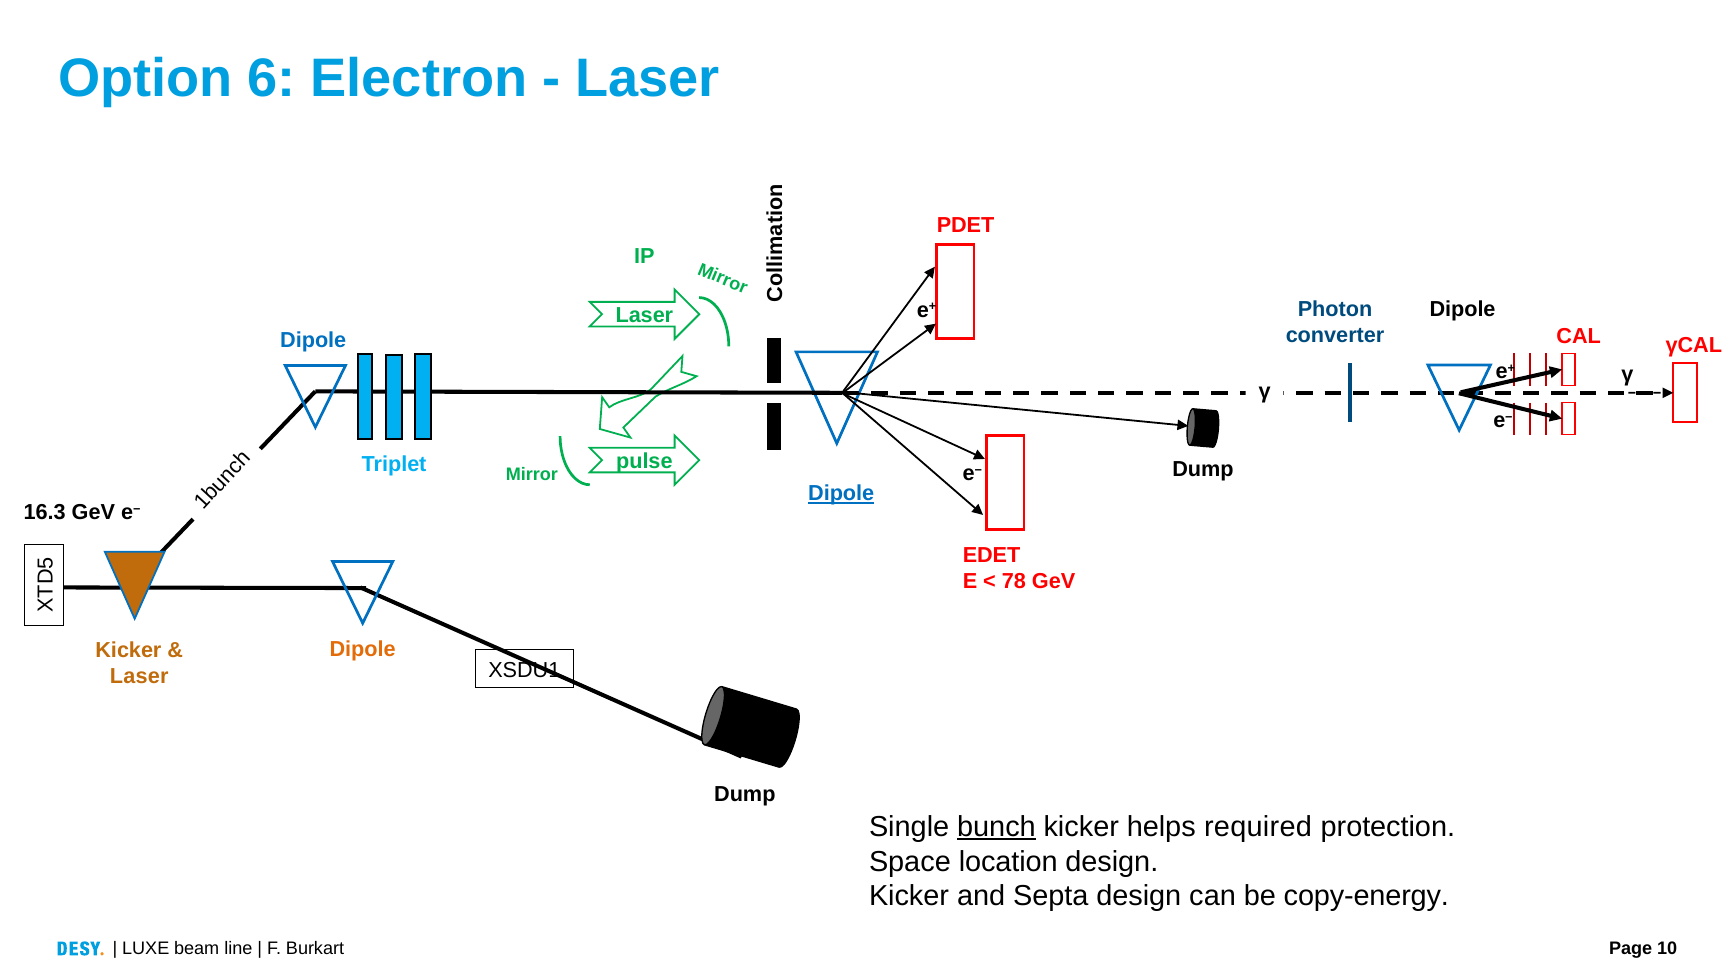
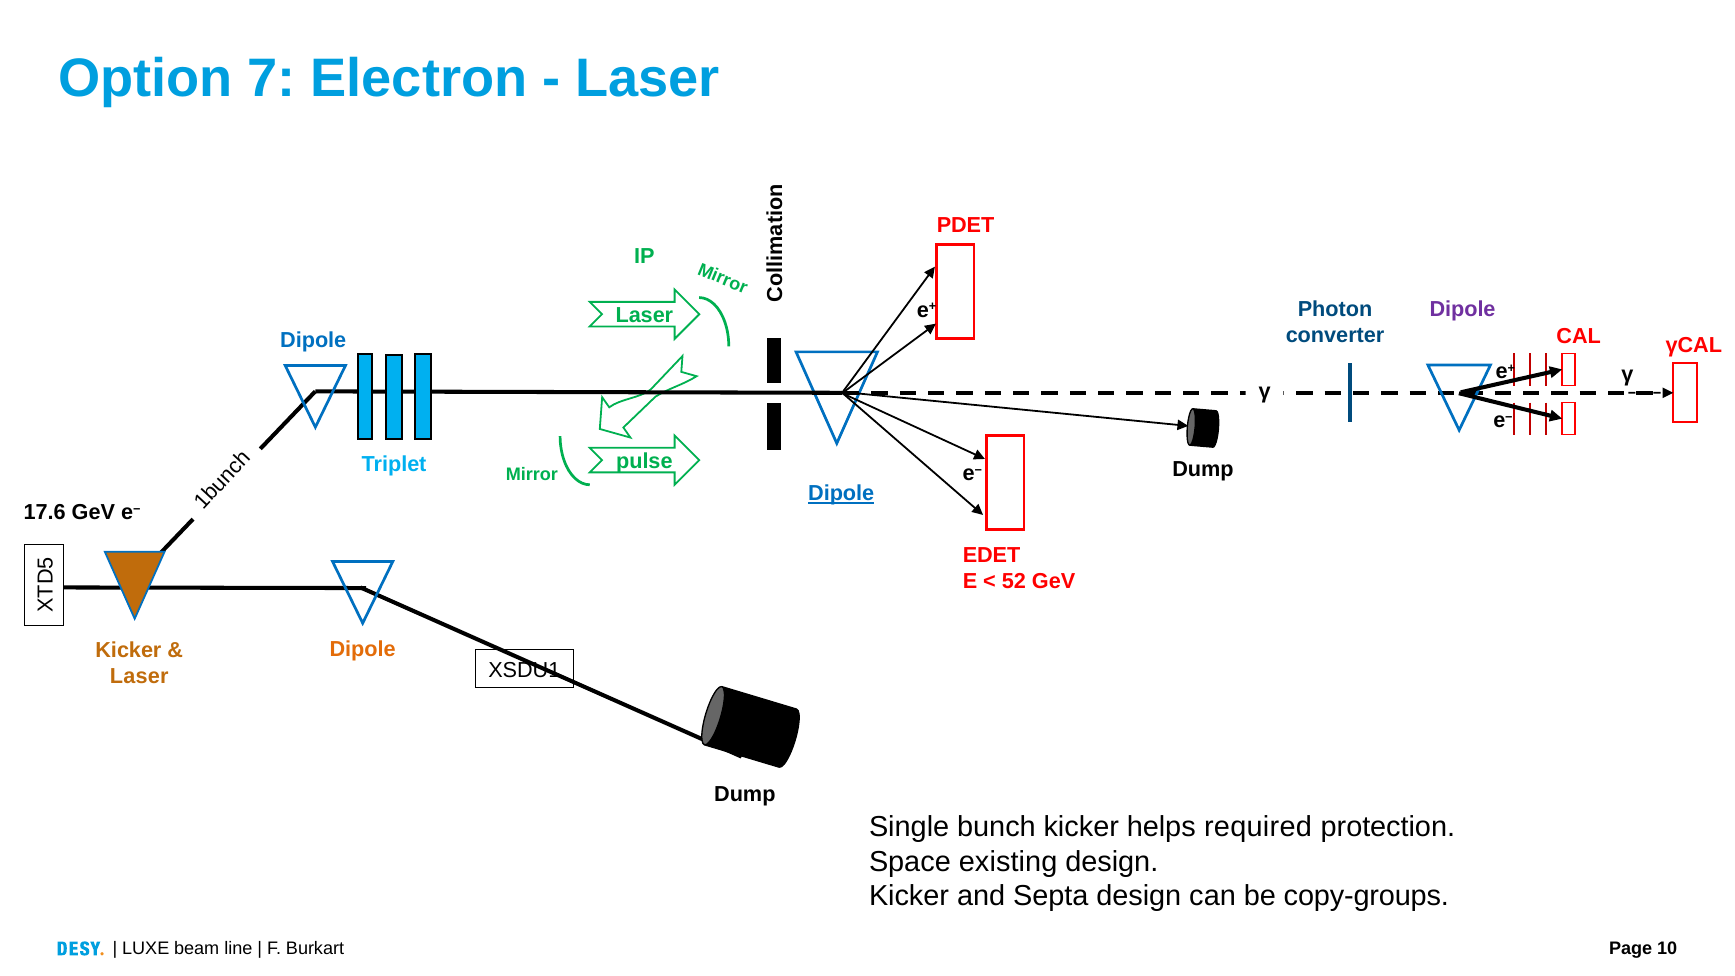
6: 6 -> 7 (271, 79)
Dipole colour: black -> purple (1463, 309)
16.3: 16.3 -> 17.6 (45, 512)
78: 78 -> 52 (1014, 582)
bunch underline: present -> none (996, 827)
location: location -> existing (1008, 861)
copy-energy: copy-energy -> copy-groups (1366, 896)
